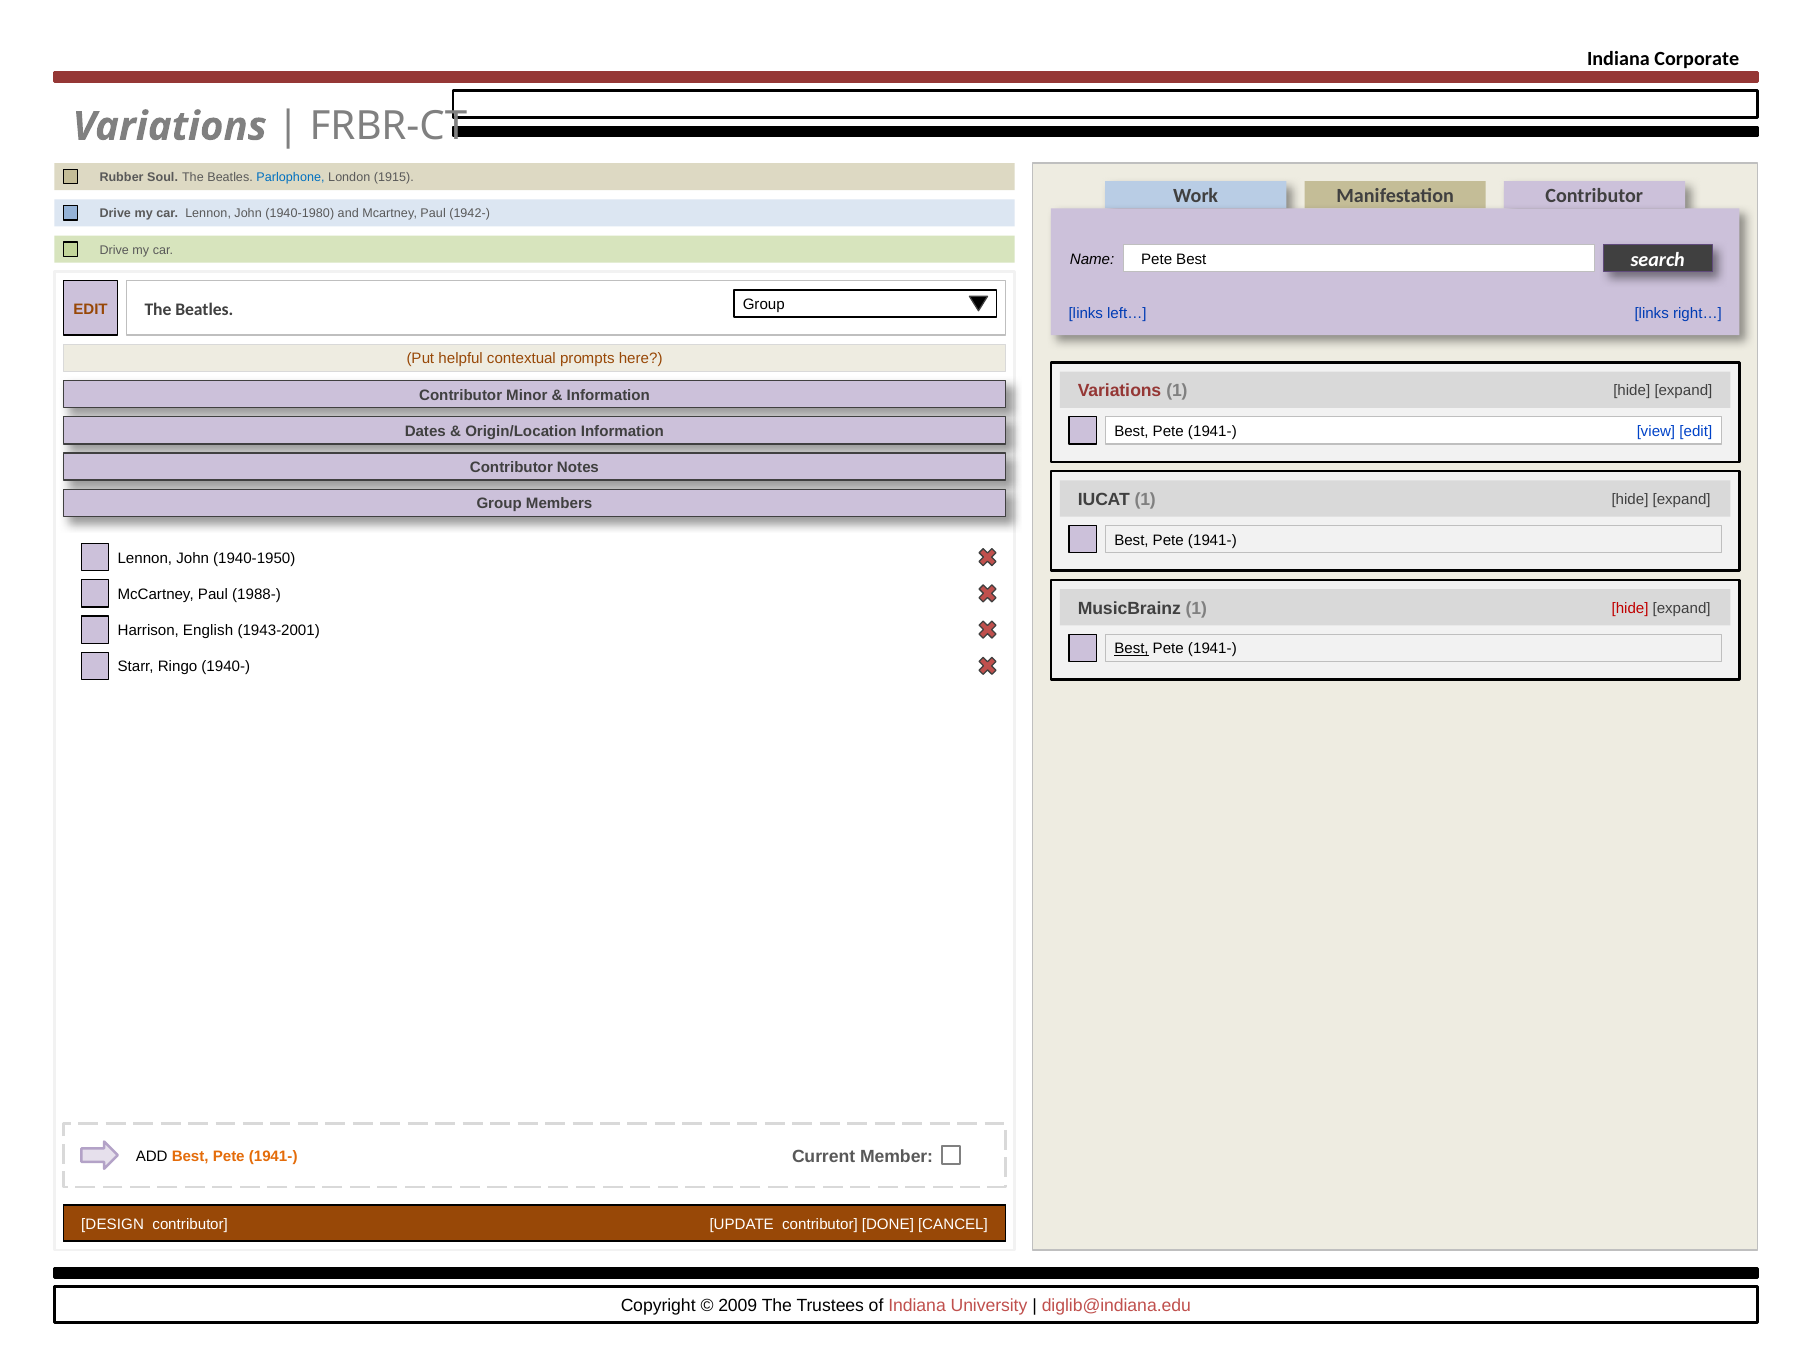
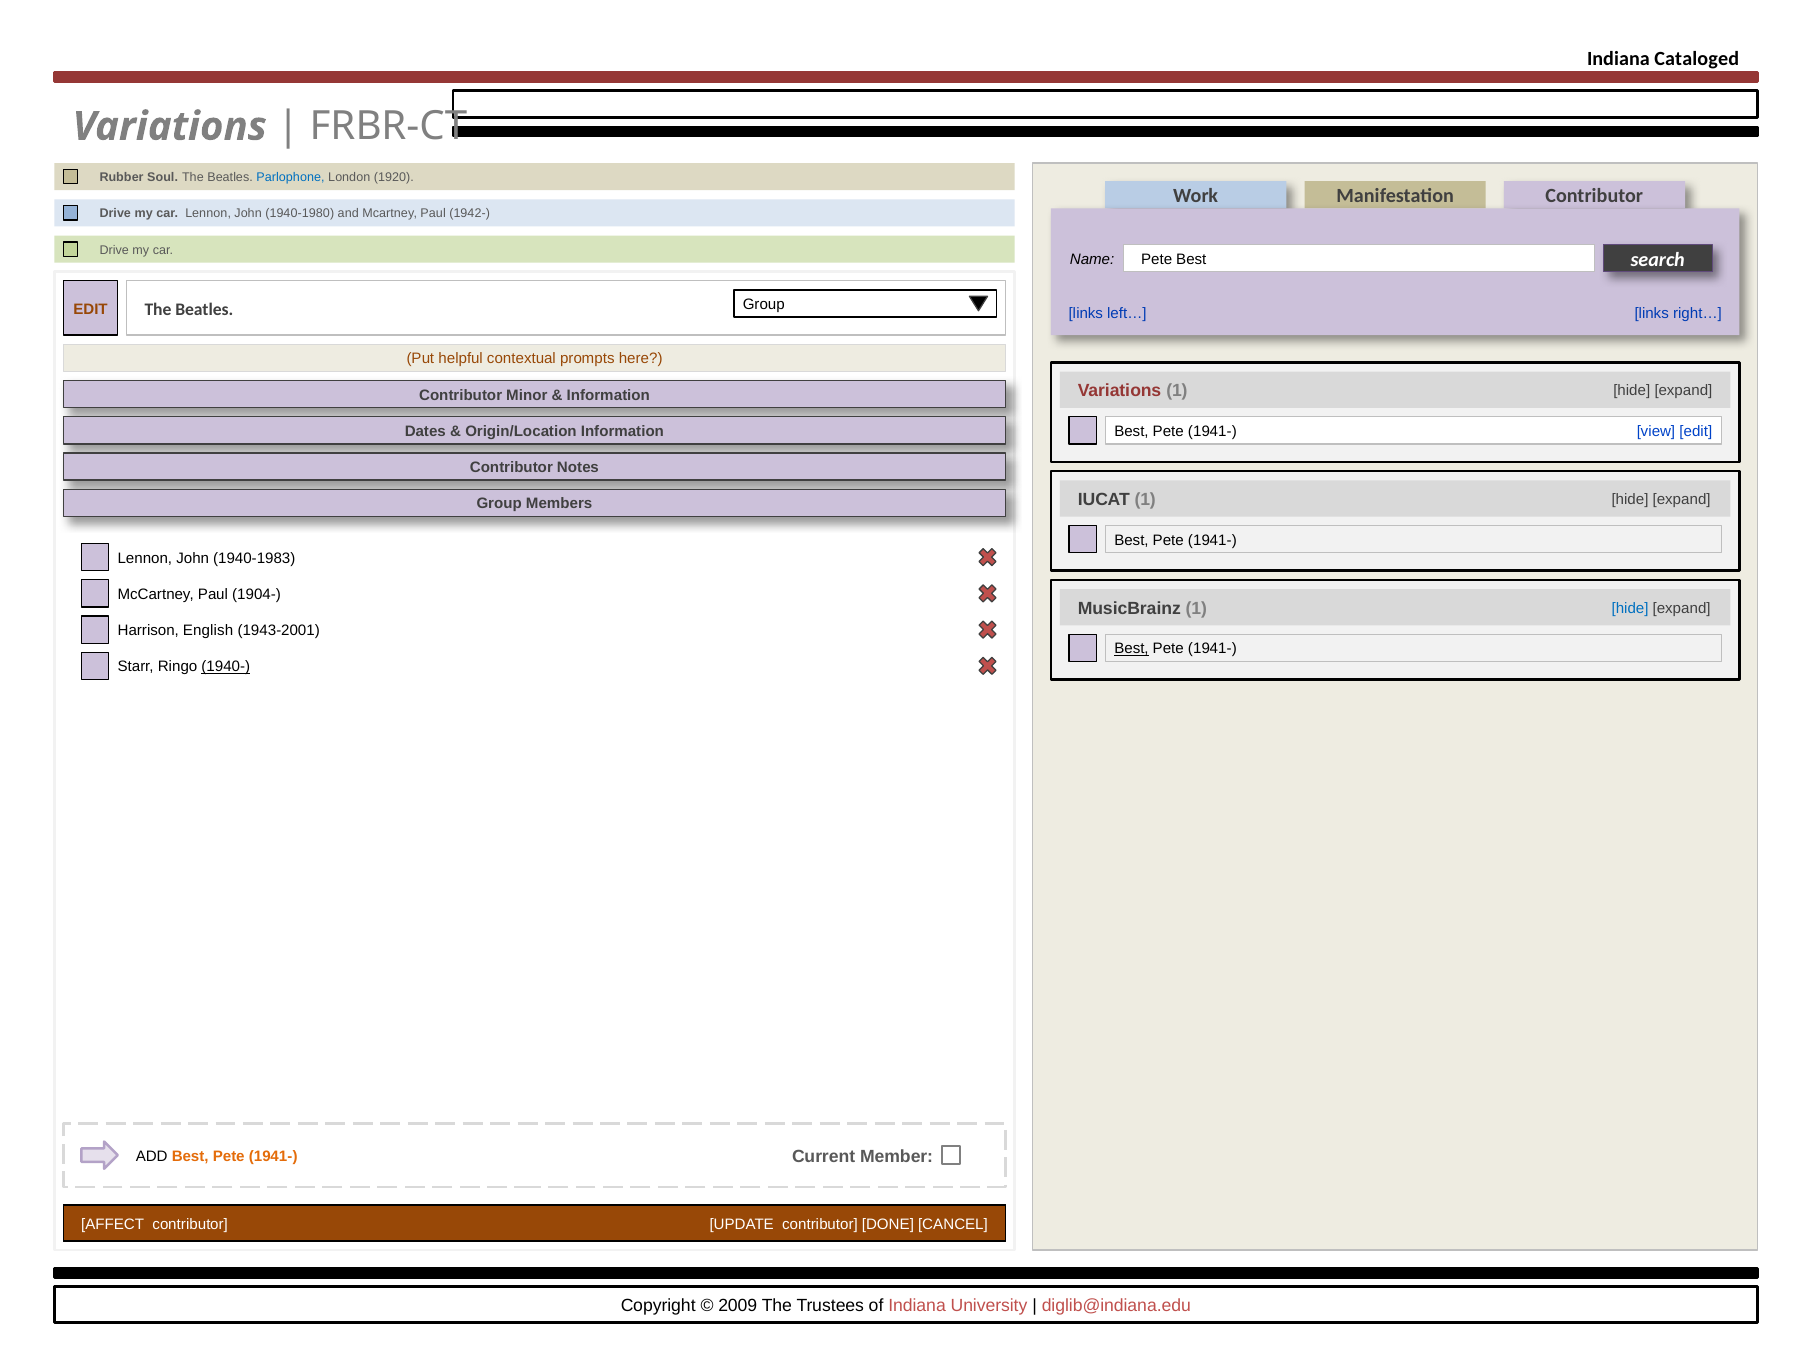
Corporate: Corporate -> Cataloged (1697, 59)
1915: 1915 -> 1920 (394, 178)
1940-1950: 1940-1950 -> 1940-1983 (254, 558)
1988-: 1988- -> 1904- (257, 594)
hide colour: red -> blue (1630, 608)
1940- underline: none -> present (226, 667)
DESIGN: DESIGN -> AFFECT (113, 1224)
